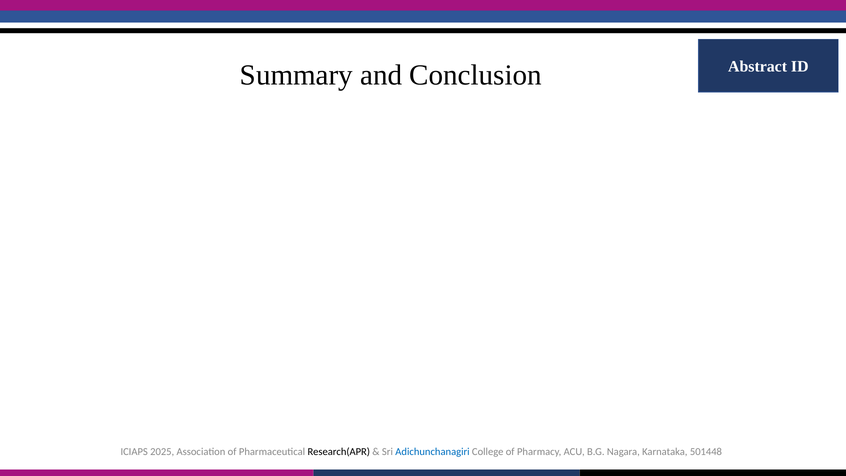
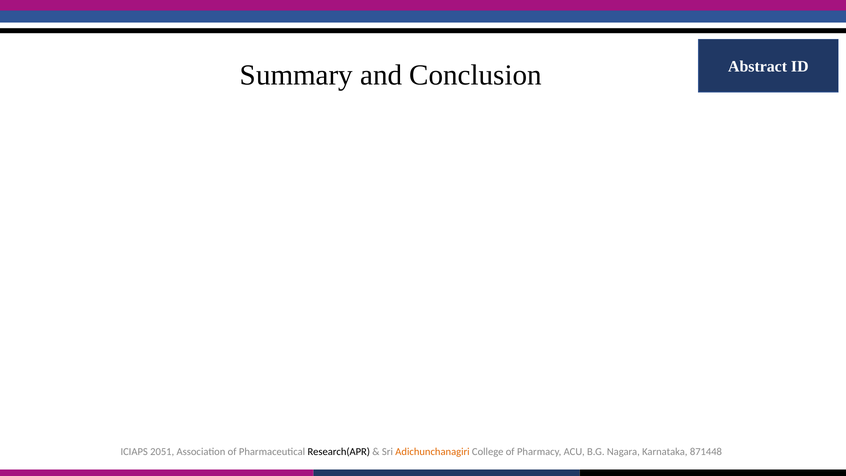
2025: 2025 -> 2051 (162, 451)
Adichunchanagiri colour: blue -> orange (433, 451)
501448: 501448 -> 871448 (706, 451)
